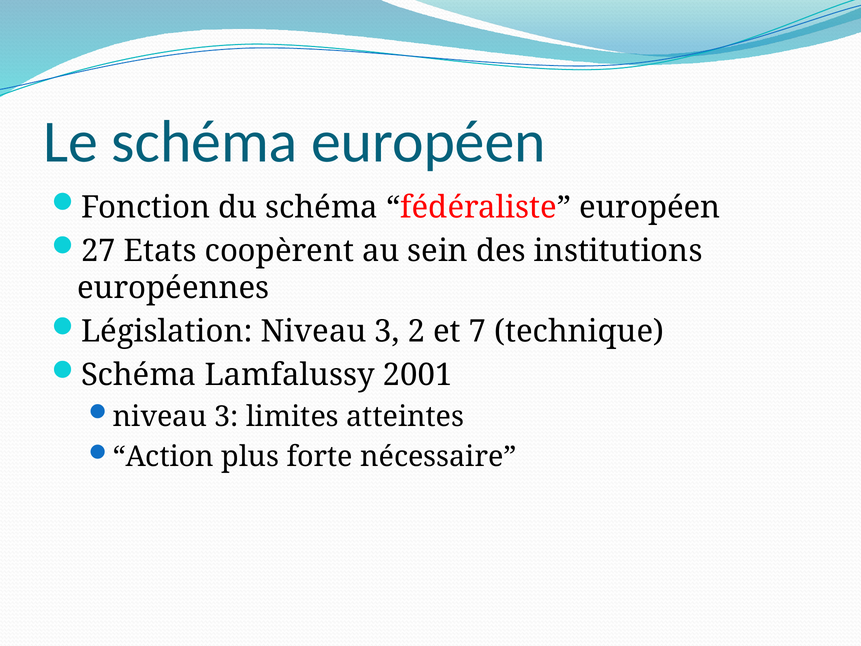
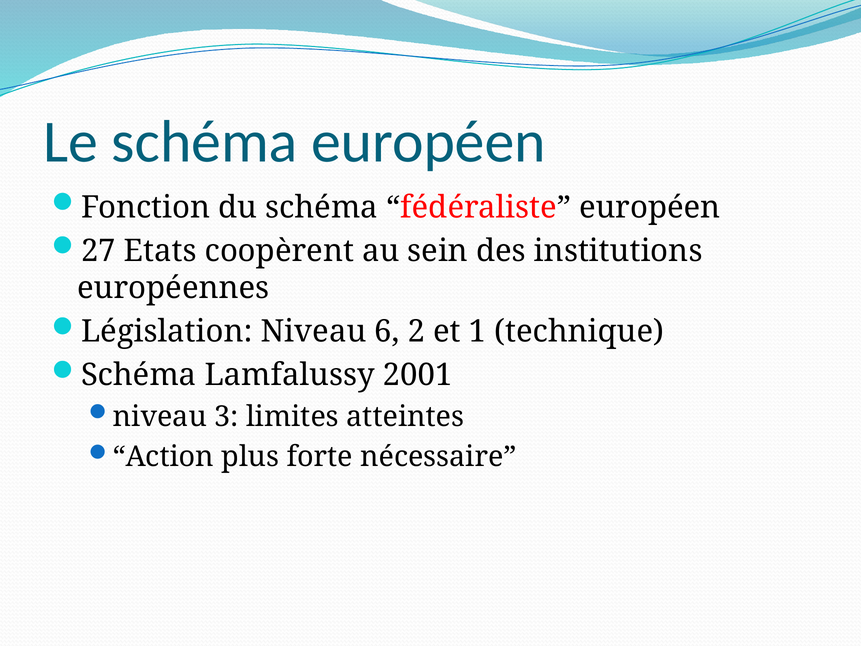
Législation Niveau 3: 3 -> 6 (387, 332)
7: 7 -> 1 (477, 332)
